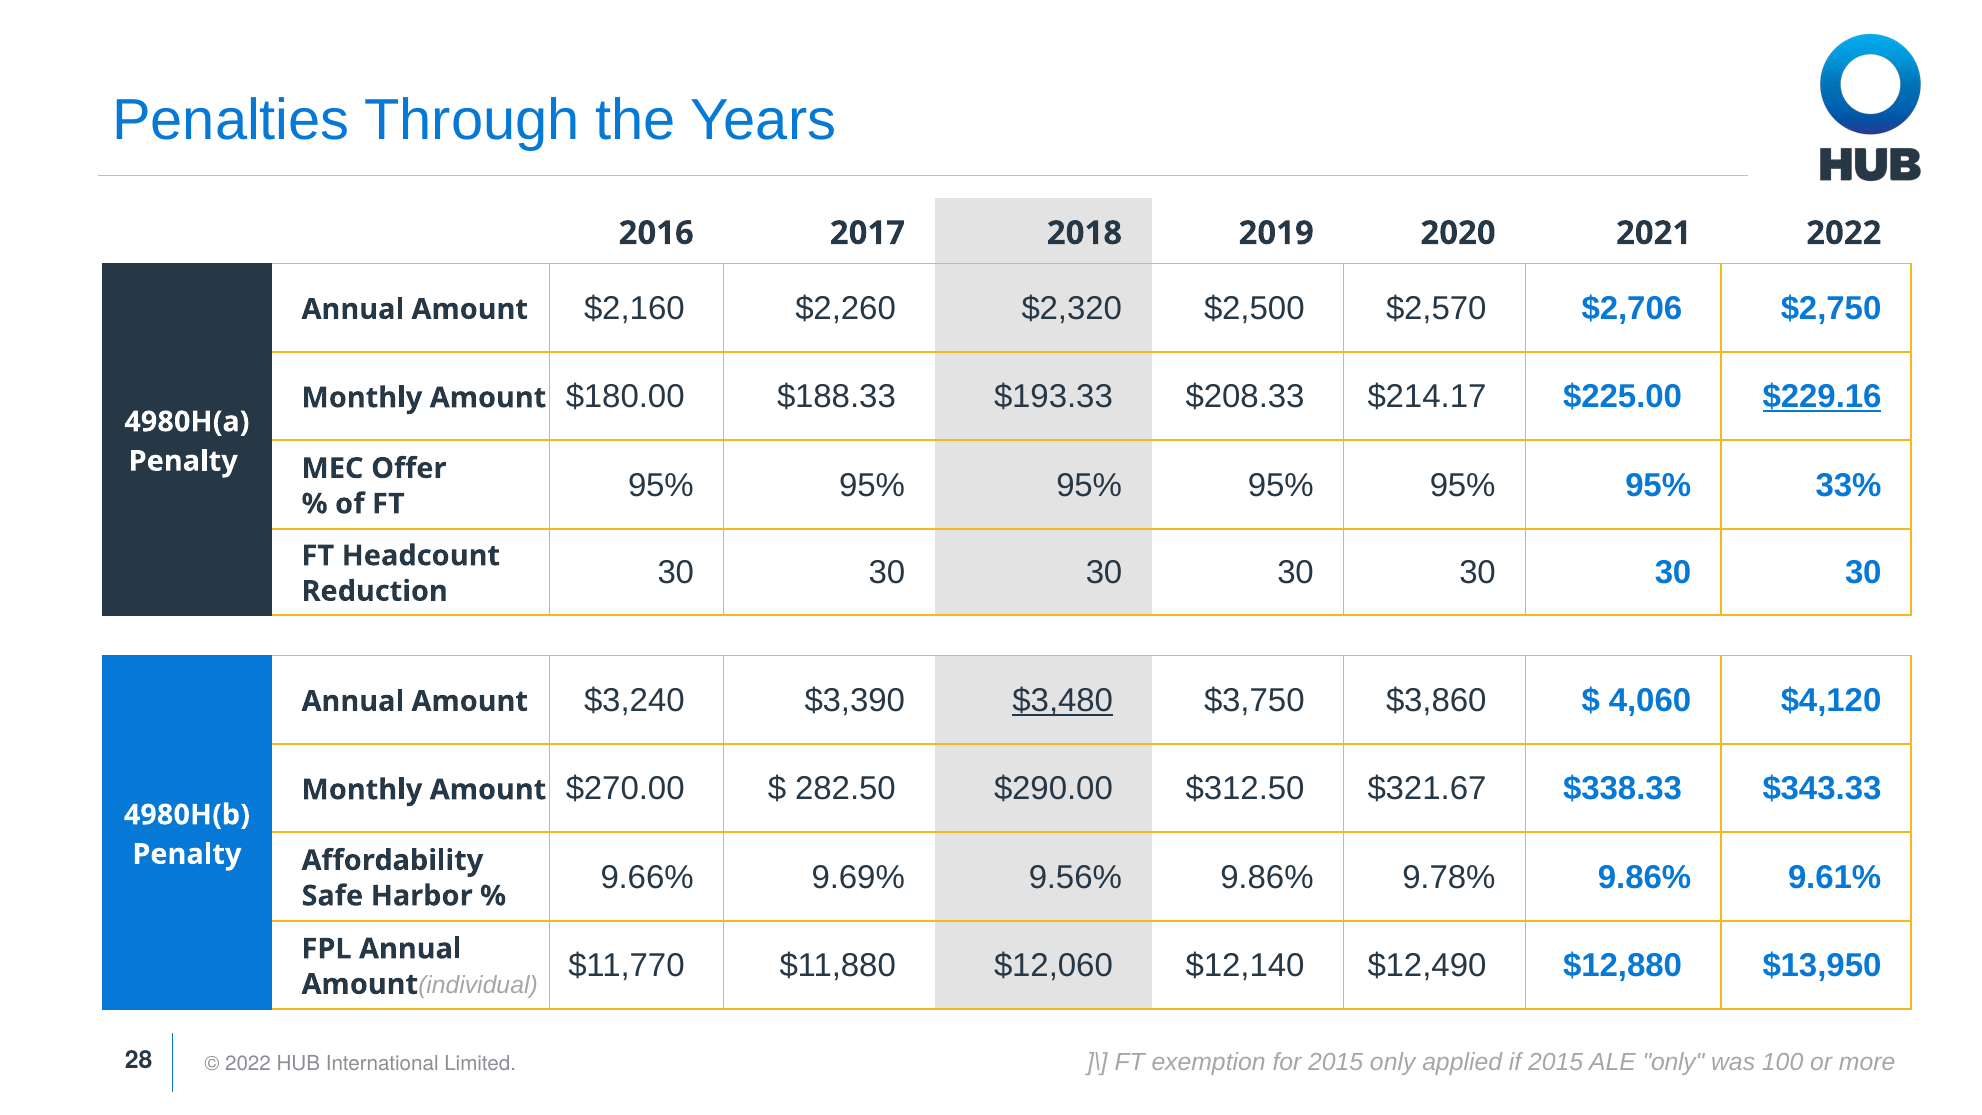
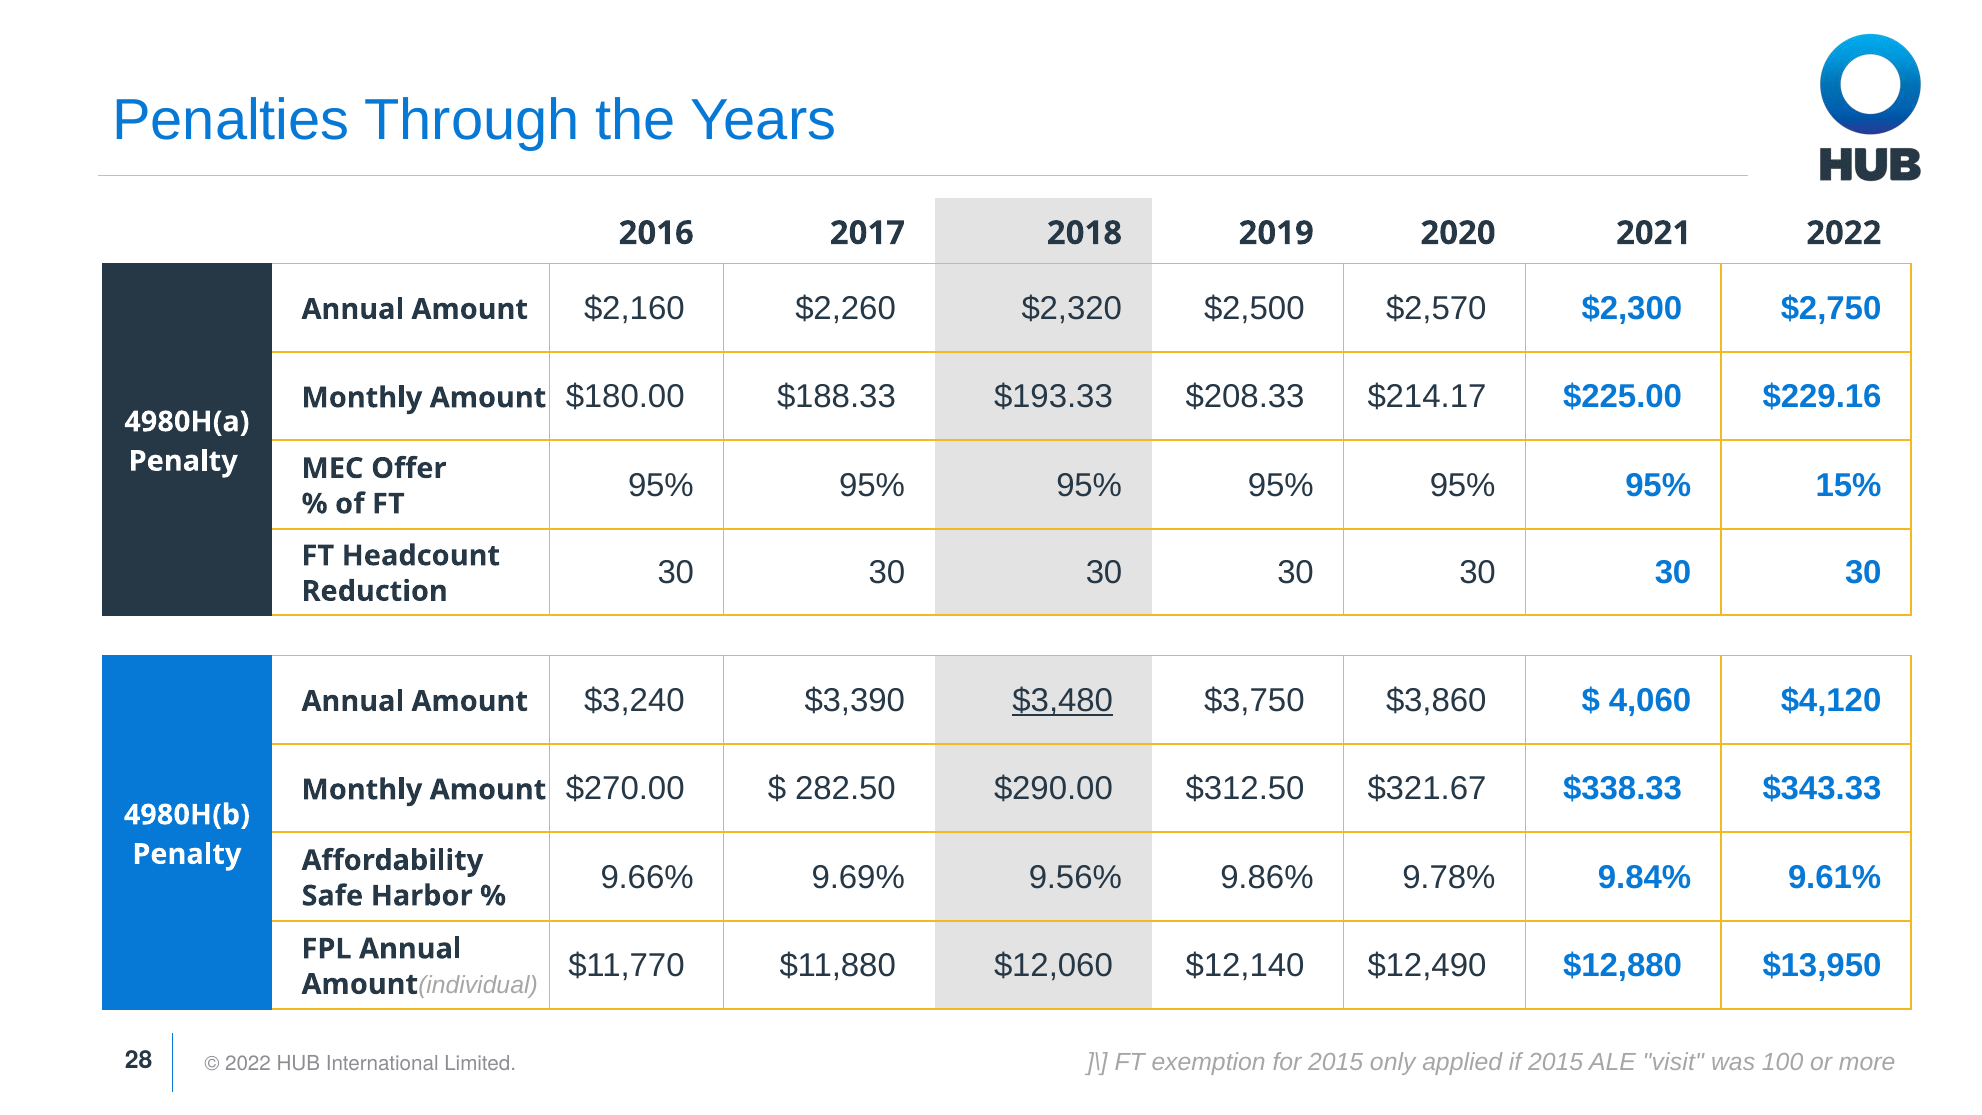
$2,706: $2,706 -> $2,300 (1632, 309)
$229.16 underline: present -> none (1822, 397)
33%: 33% -> 15% (1849, 485)
9.78% 9.86%: 9.86% -> 9.84% (1645, 877)
ALE only: only -> visit (1673, 1063)
